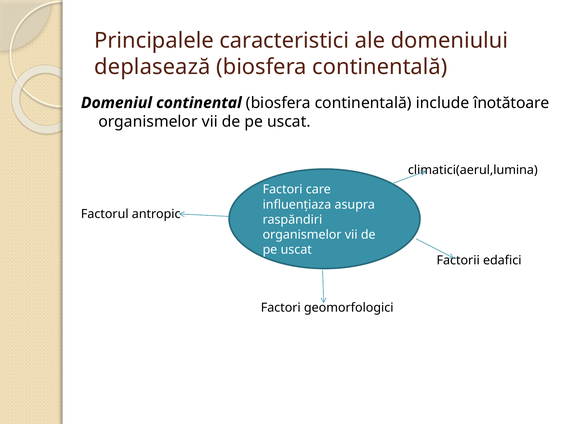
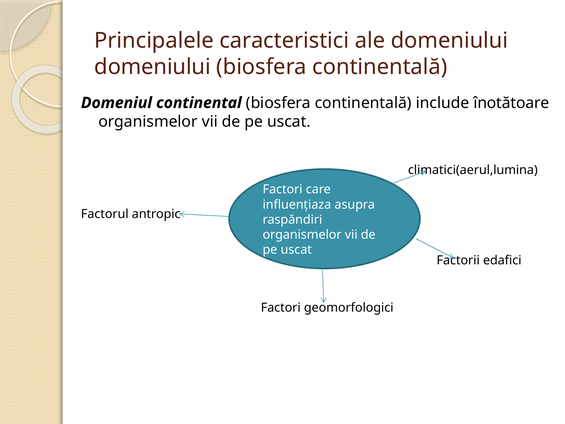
deplasează: deplasează -> domeniului (152, 67)
